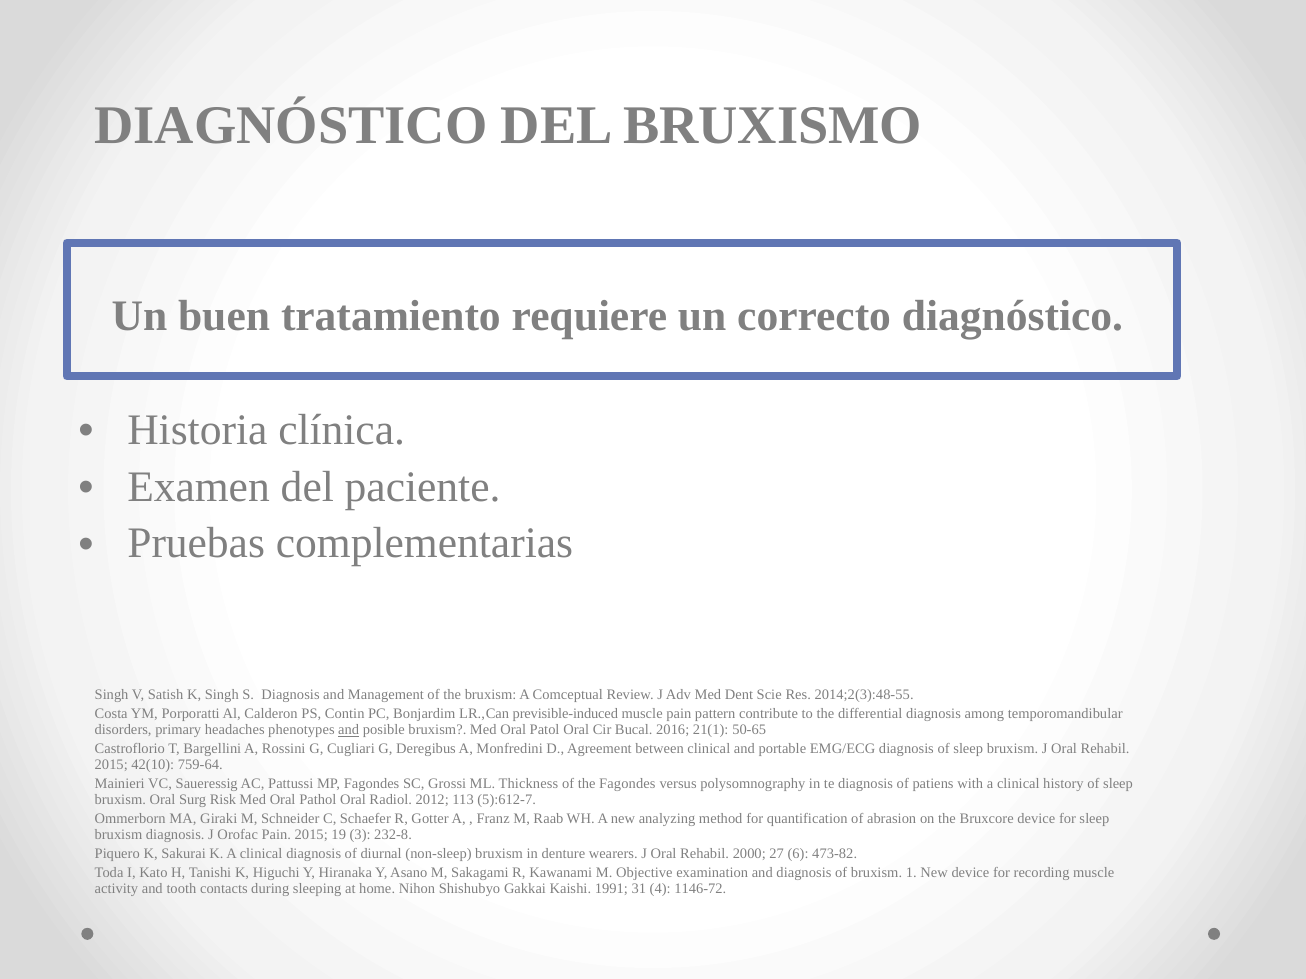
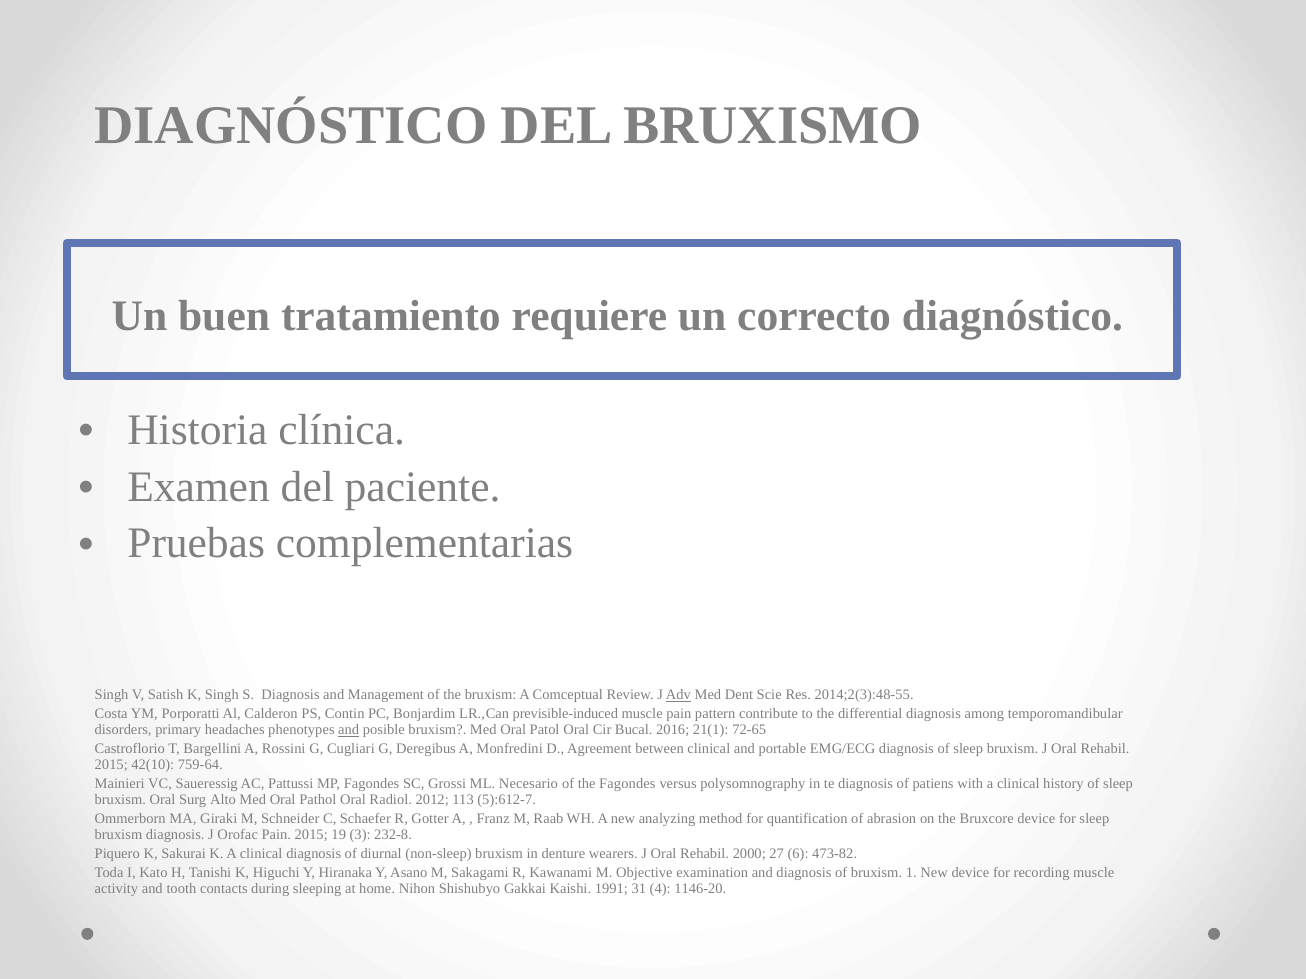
Adv underline: none -> present (678, 695)
50-65: 50-65 -> 72-65 (749, 730)
Thickness: Thickness -> Necesario (528, 784)
Risk: Risk -> Alto (223, 801)
1146-72: 1146-72 -> 1146-20 (700, 890)
